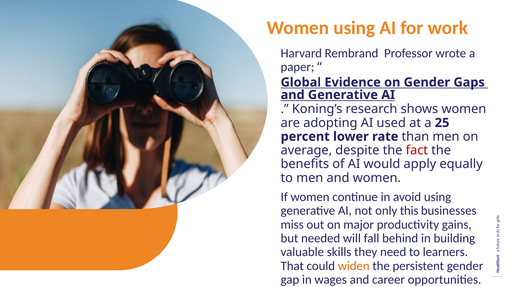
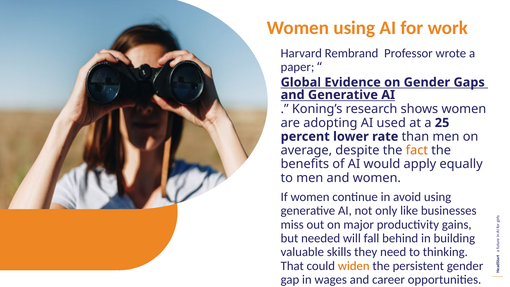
fact colour: red -> orange (417, 150)
this: this -> like (409, 211)
learners: learners -> thinking (445, 252)
